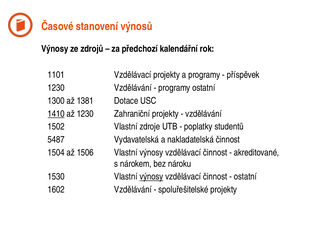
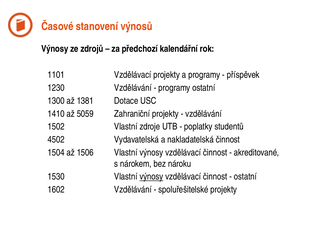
1410 underline: present -> none (56, 114)
až 1230: 1230 -> 5059 (85, 114)
5487: 5487 -> 4502 (56, 139)
